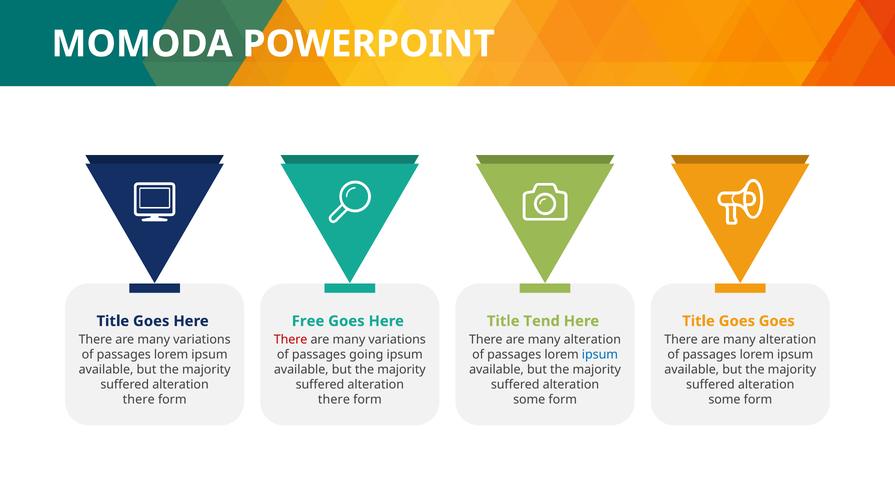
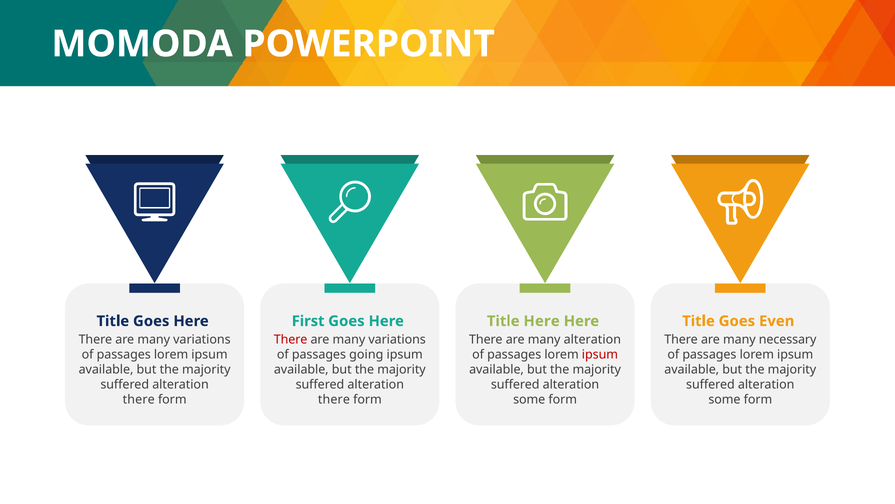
Free: Free -> First (308, 321)
Title Tend: Tend -> Here (542, 321)
Goes Goes: Goes -> Even (777, 321)
alteration: alteration -> necessary (788, 339)
ipsum colour: blue -> red (600, 354)
